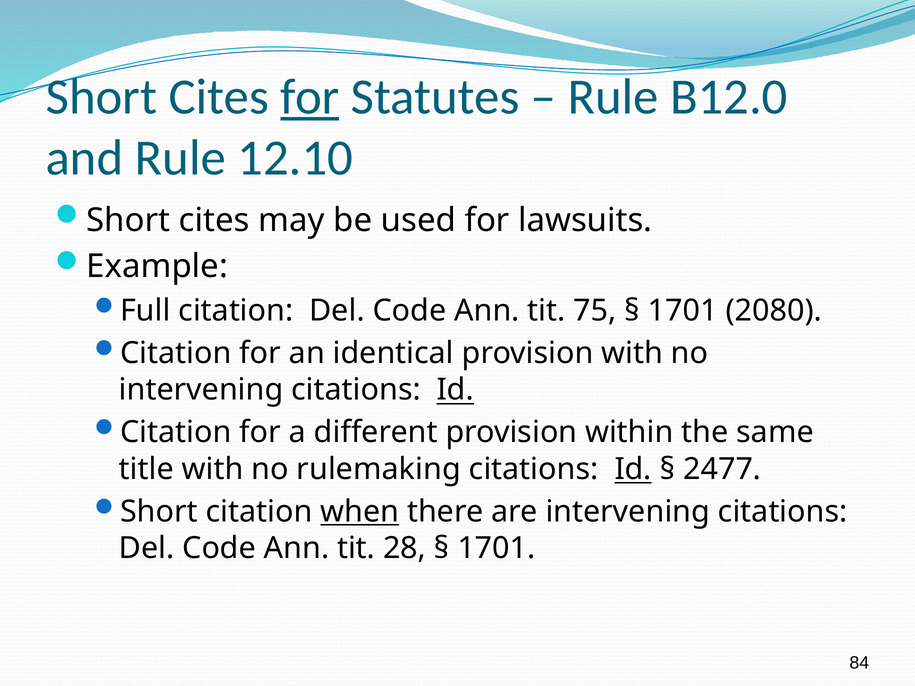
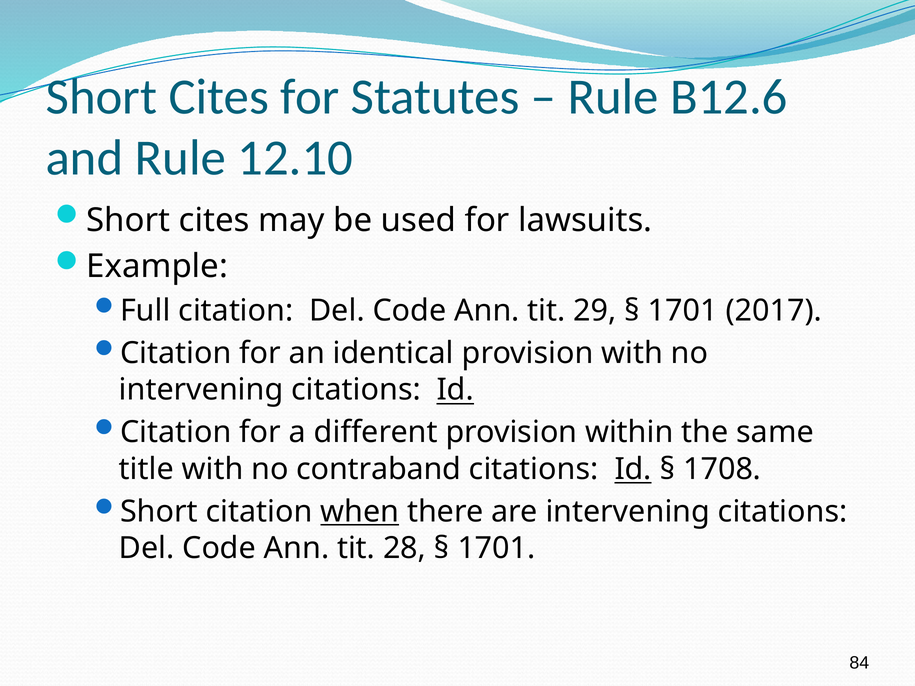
for underline: present -> none (310, 97)
B12.0: B12.0 -> B12.6 (729, 97)
75: 75 -> 29 (595, 311)
2080: 2080 -> 2017 (774, 311)
rulemaking: rulemaking -> contraband (379, 469)
2477: 2477 -> 1708 (722, 469)
